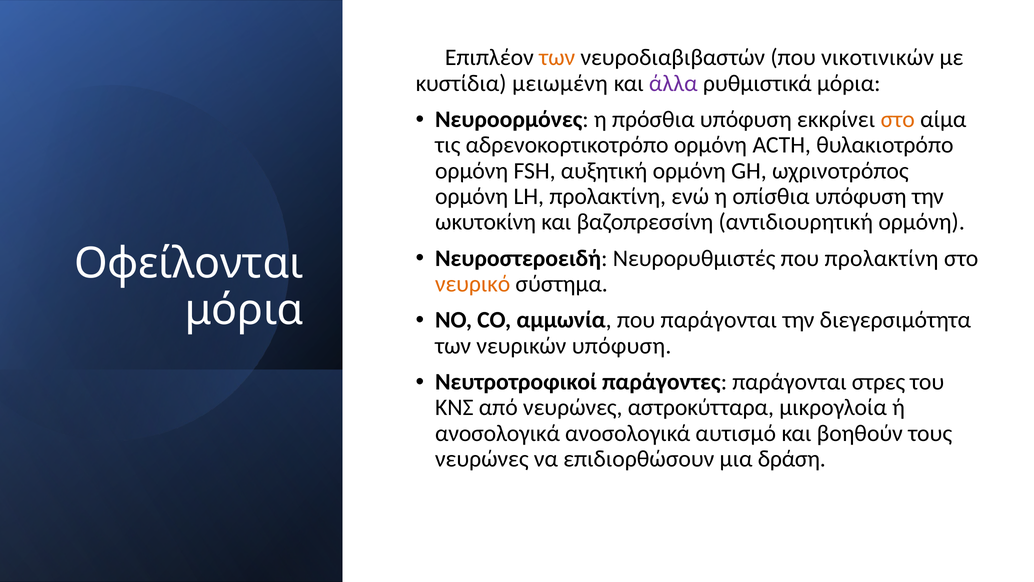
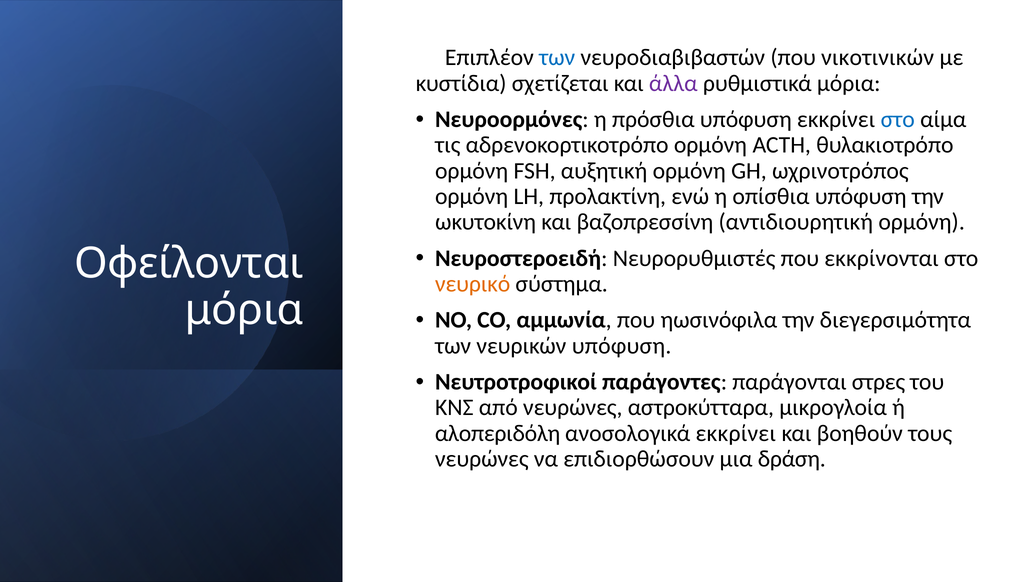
των colour: orange -> blue (557, 58)
μειωμένη: μειωμένη -> σχετίζεται (560, 83)
στο colour: orange -> blue (898, 119)
που προλακτίνη: προλακτίνη -> εκκρίνονται (882, 258)
που παράγονται: παράγονται -> ηωσινόφιλα (719, 320)
ανοσολογικά: ανοσολογικά -> αλοπεριδόλη (498, 433)
ανοσολογικά αυτισμό: αυτισμό -> εκκρίνει (736, 433)
